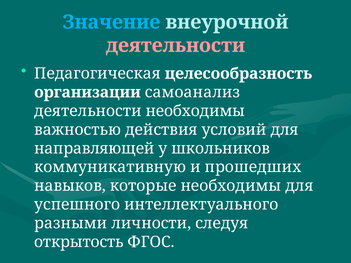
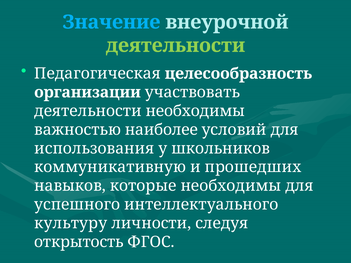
деятельности colour: pink -> light green (175, 46)
самоанализ: самоанализ -> участвовать (192, 92)
действия: действия -> наиболее (161, 130)
направляющей: направляющей -> использования (94, 149)
разными: разными -> культуру (71, 223)
